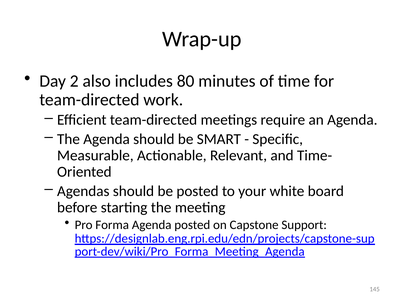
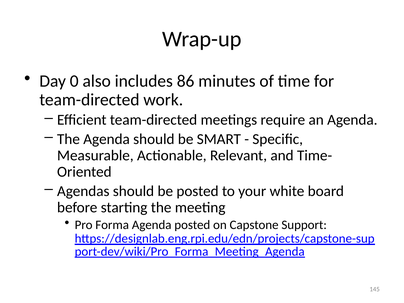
2: 2 -> 0 (74, 81)
80: 80 -> 86 (186, 81)
